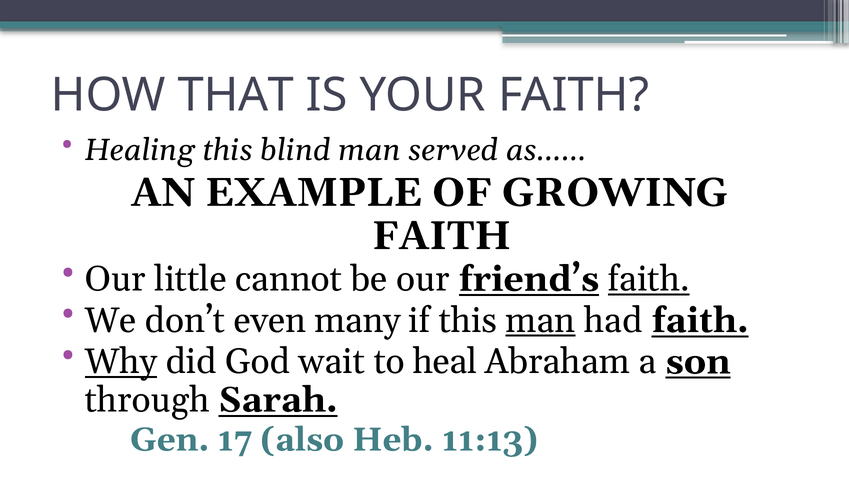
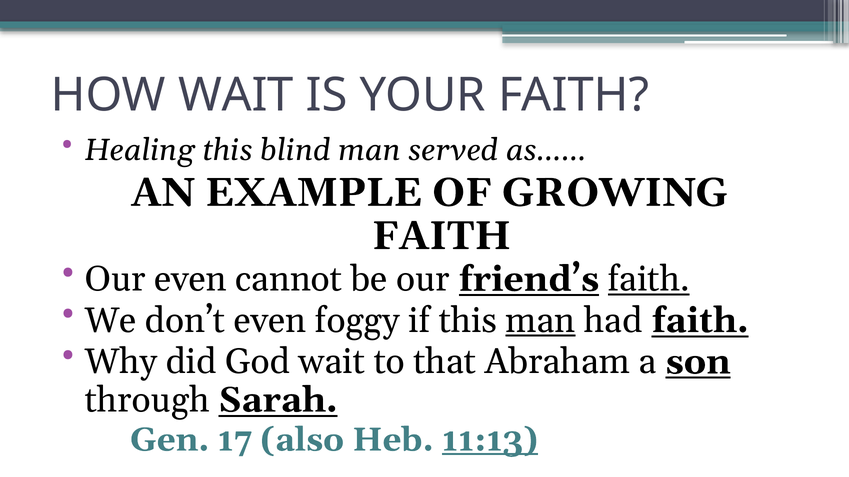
HOW THAT: THAT -> WAIT (236, 95)
Our little: little -> even (191, 279)
many: many -> foggy (357, 321)
Why underline: present -> none (121, 362)
heal: heal -> that (445, 362)
11:13 underline: none -> present (490, 440)
